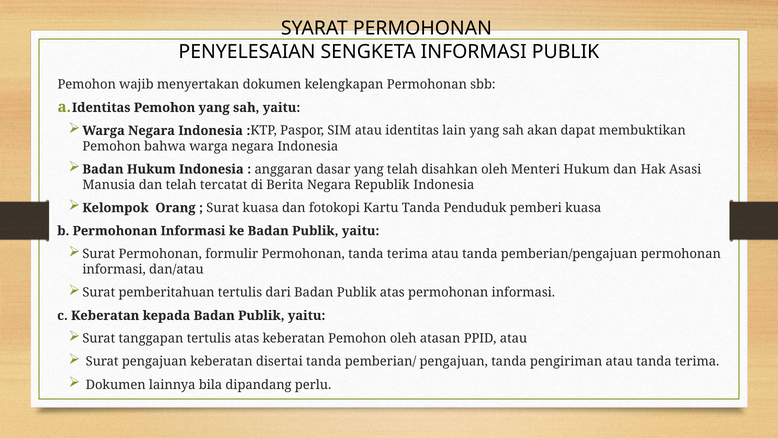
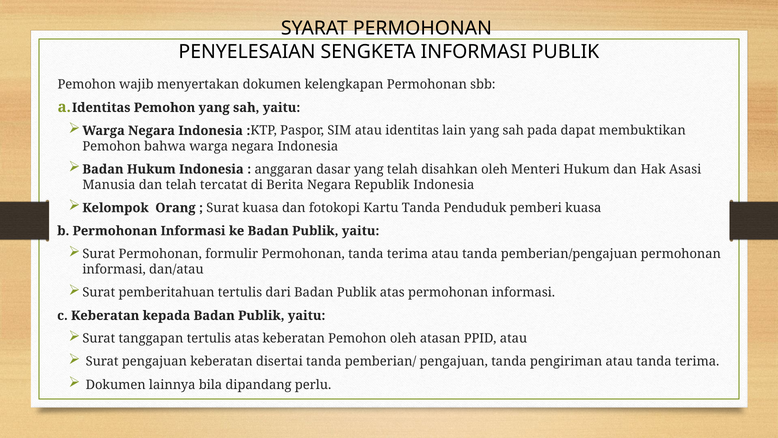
akan: akan -> pada (542, 131)
